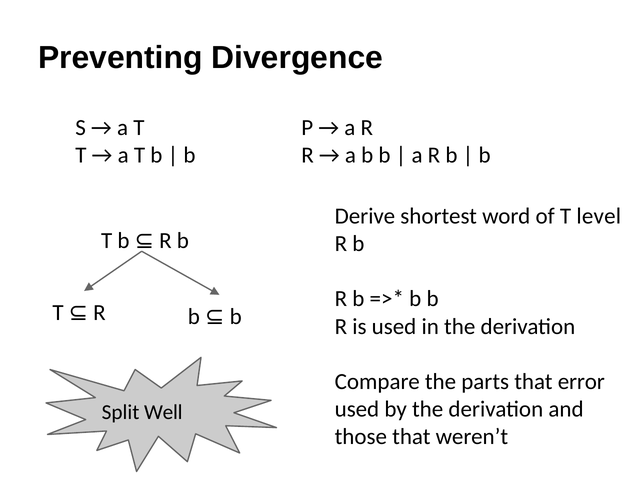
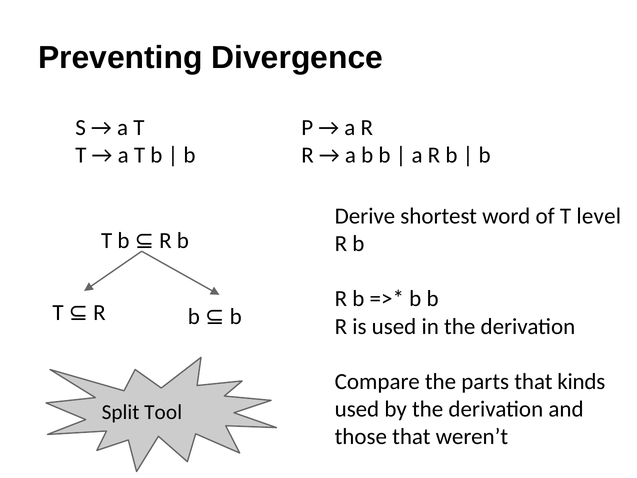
error: error -> kinds (581, 381)
Well: Well -> Tool (163, 412)
